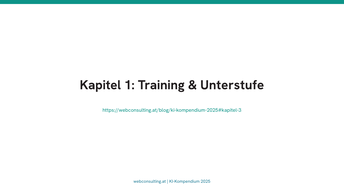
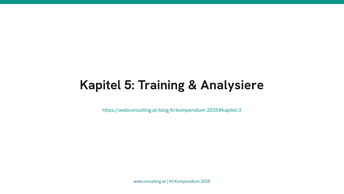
1: 1 -> 5 (129, 85)
Unterstufe: Unterstufe -> Analysiere (232, 85)
